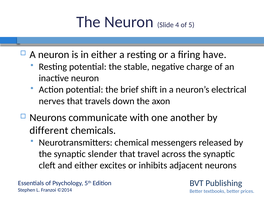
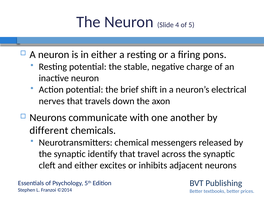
have: have -> pons (215, 55)
slender: slender -> identify (103, 154)
